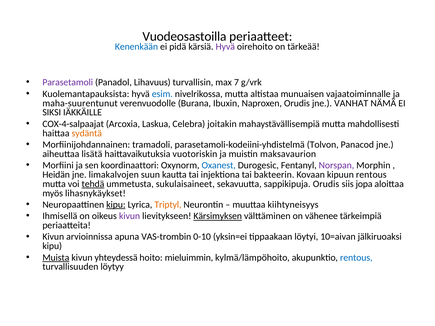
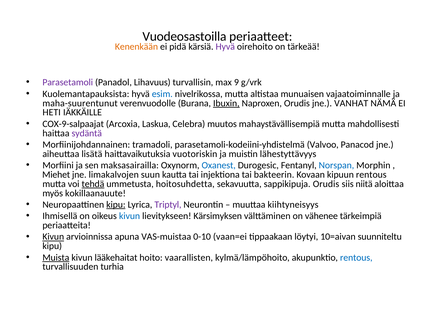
Kenenkään colour: blue -> orange (137, 47)
7: 7 -> 9 (236, 83)
Ibuxin underline: none -> present (226, 103)
SIKSI: SIKSI -> HETI (52, 113)
COX-4-salpaajat: COX-4-salpaajat -> COX-9-salpaajat (73, 124)
joitakin: joitakin -> muutos (222, 124)
sydäntä colour: orange -> purple (87, 133)
Tolvon: Tolvon -> Valvoo (323, 145)
maksavaurion: maksavaurion -> lähestyttävyys (288, 154)
koordinaattori: koordinaattori -> maksasairailla (130, 165)
Norspan colour: purple -> blue (336, 165)
Heidän: Heidän -> Miehet (56, 175)
sukulaisaineet: sukulaisaineet -> hoitosuhdetta (185, 184)
jopa: jopa -> niitä (364, 184)
lihasnykäykset: lihasnykäykset -> kokillaanauute (96, 193)
Triptyl colour: orange -> purple (168, 205)
kivun colour: purple -> blue (130, 216)
Kärsimyksen underline: present -> none (218, 216)
Kivun underline: none -> present (53, 237)
VAS-trombin: VAS-trombin -> VAS-muistaa (166, 237)
yksin=ei: yksin=ei -> vaan=ei (230, 237)
jälkiruoaksi: jälkiruoaksi -> suunniteltu (380, 237)
yhteydessä: yhteydessä -> lääkehaitat (116, 258)
mieluimmin: mieluimmin -> vaarallisten (189, 258)
löytyy: löytyy -> turhia (112, 267)
